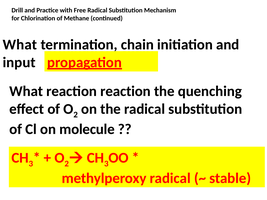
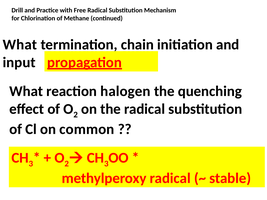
reaction reaction: reaction -> halogen (125, 91)
molecule: molecule -> common (87, 129)
